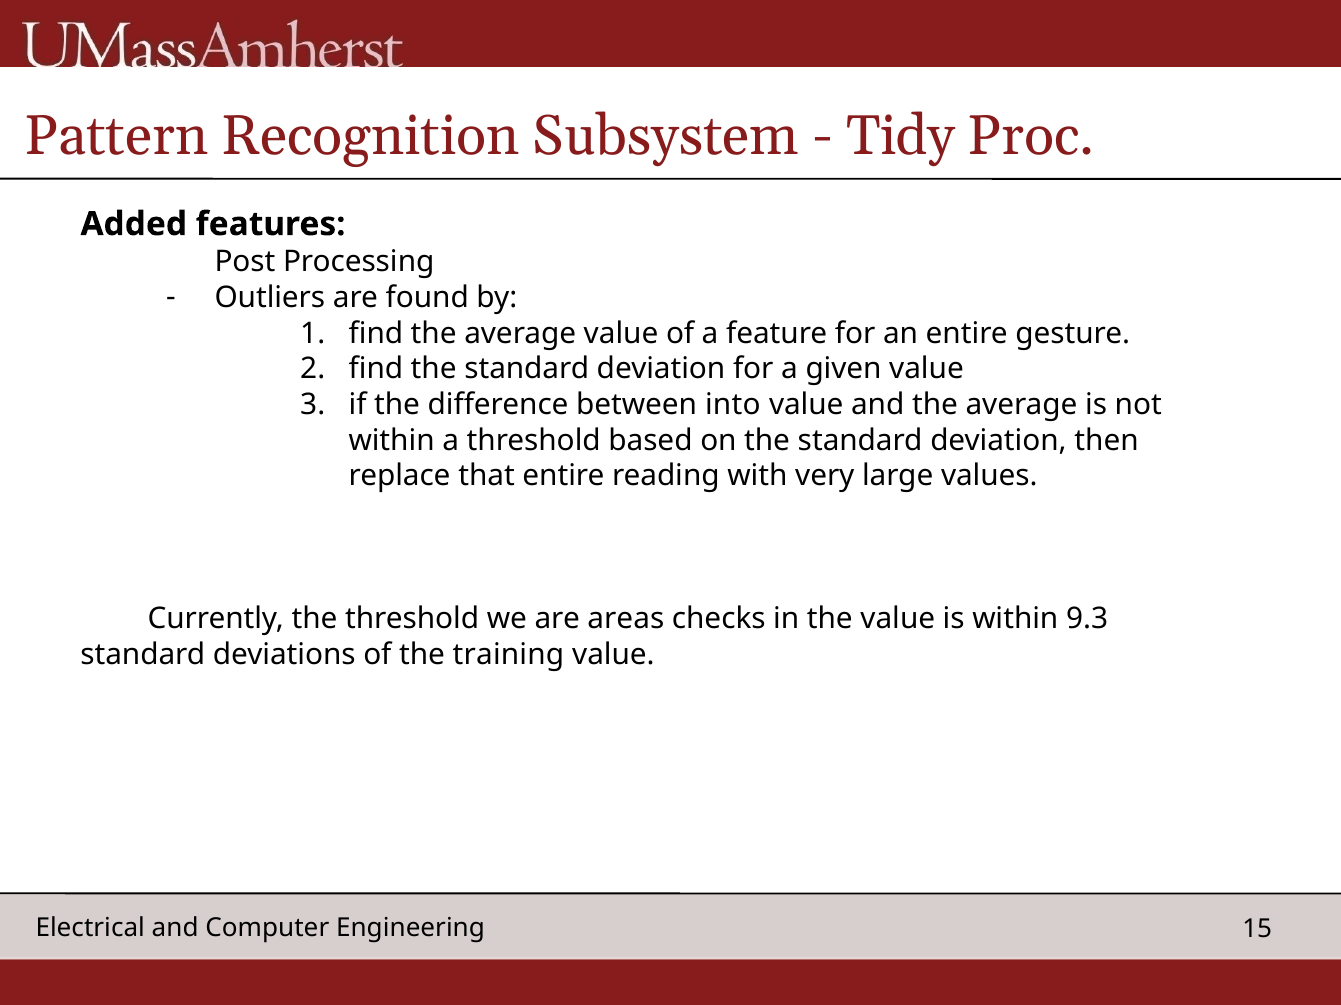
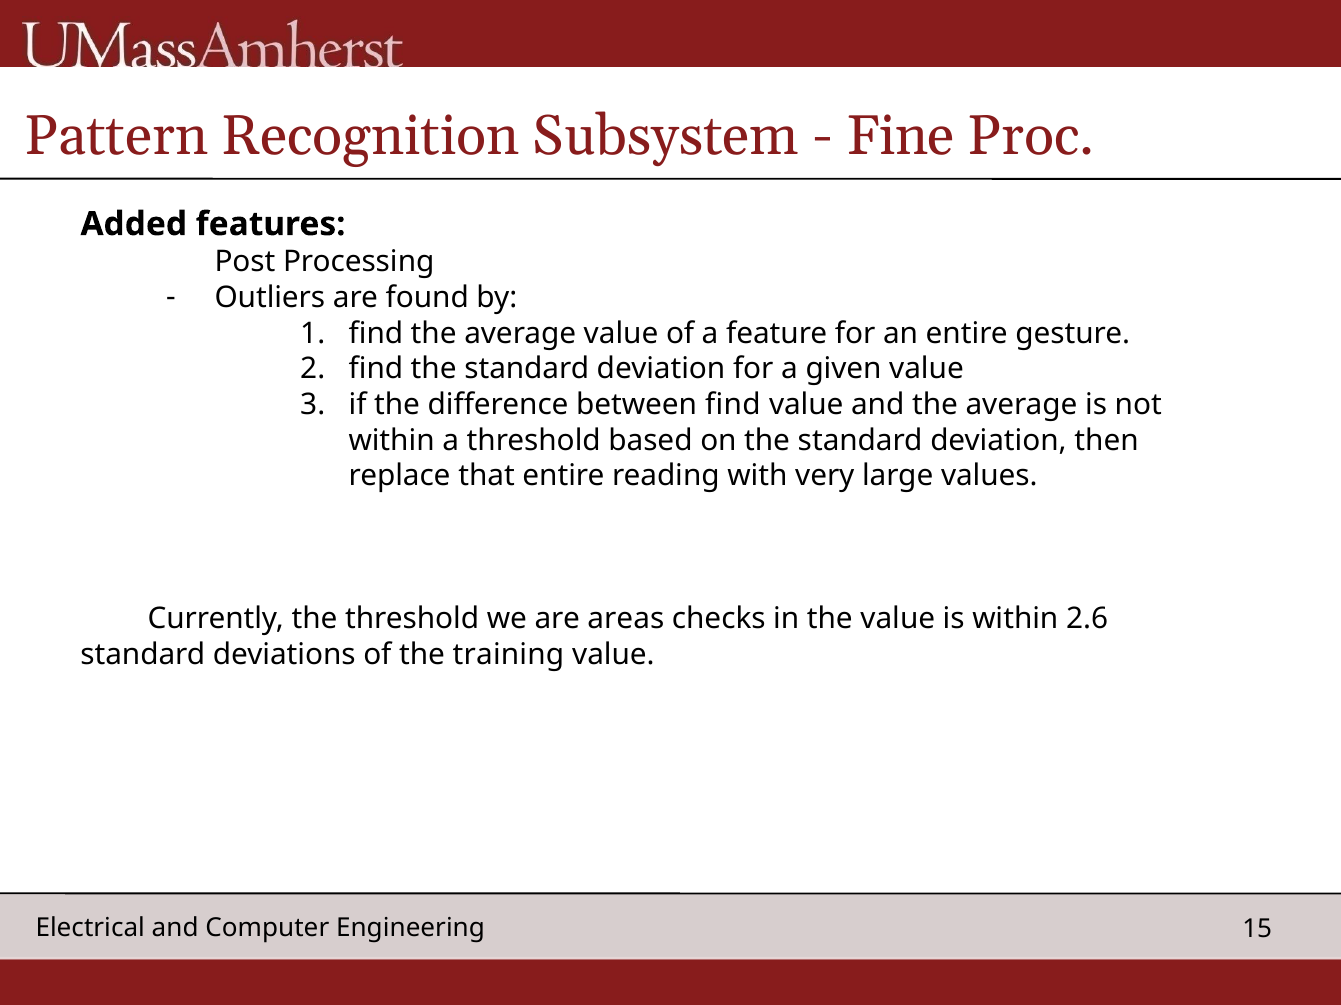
Tidy: Tidy -> Fine (900, 136)
between into: into -> find (733, 405)
9.3: 9.3 -> 2.6 (1087, 619)
